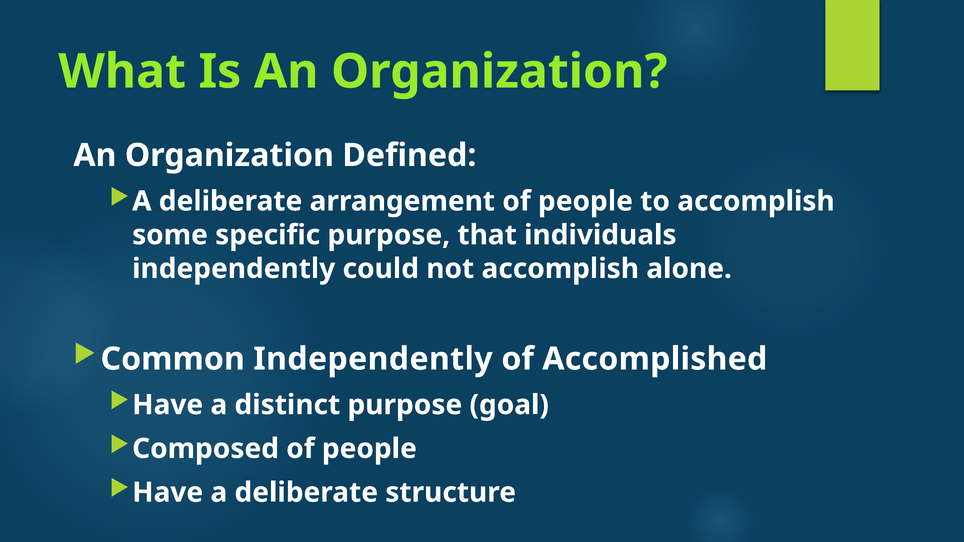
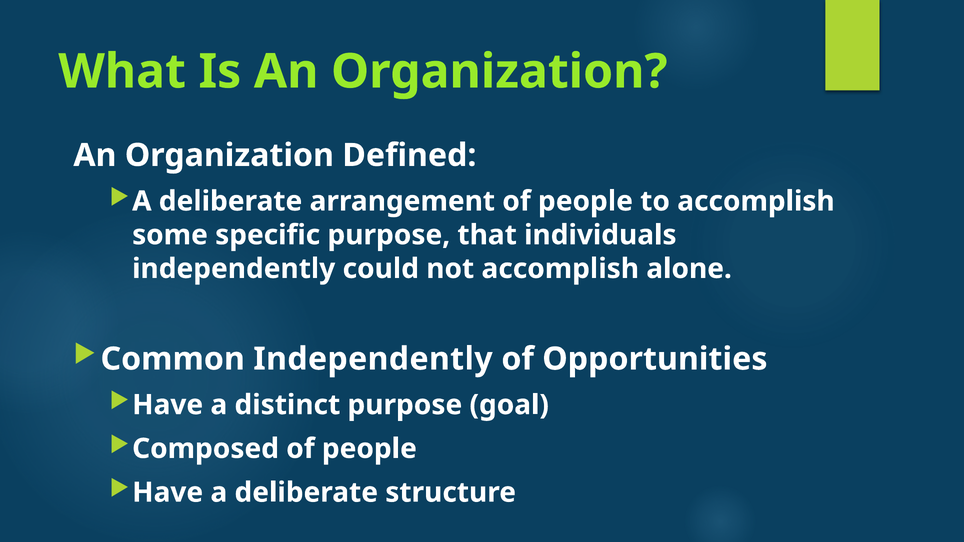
Accomplished: Accomplished -> Opportunities (655, 359)
